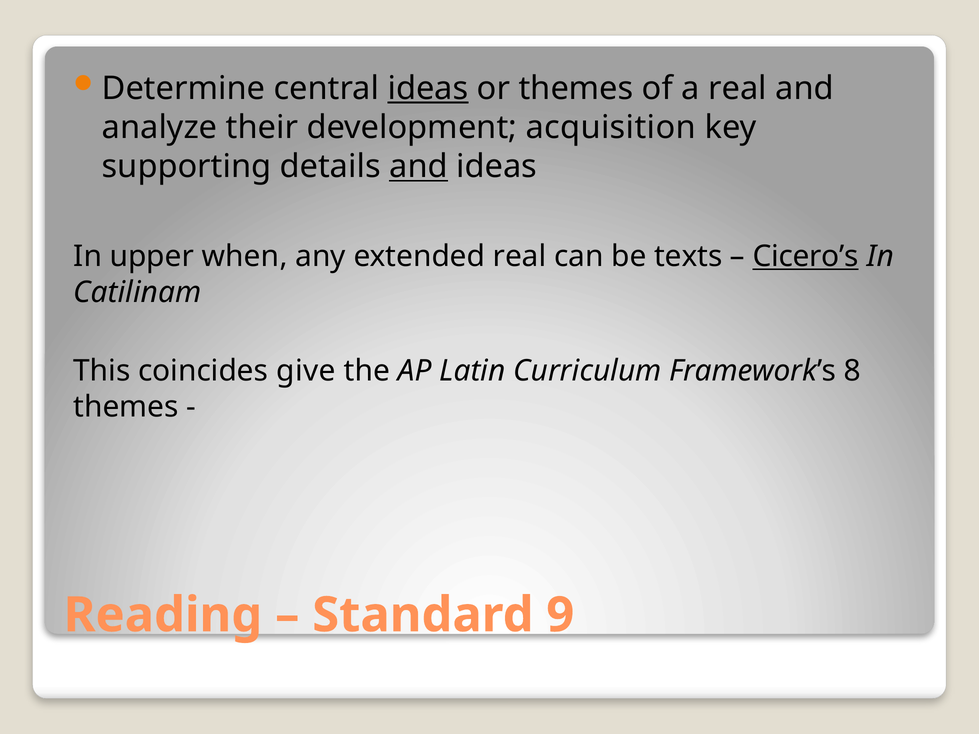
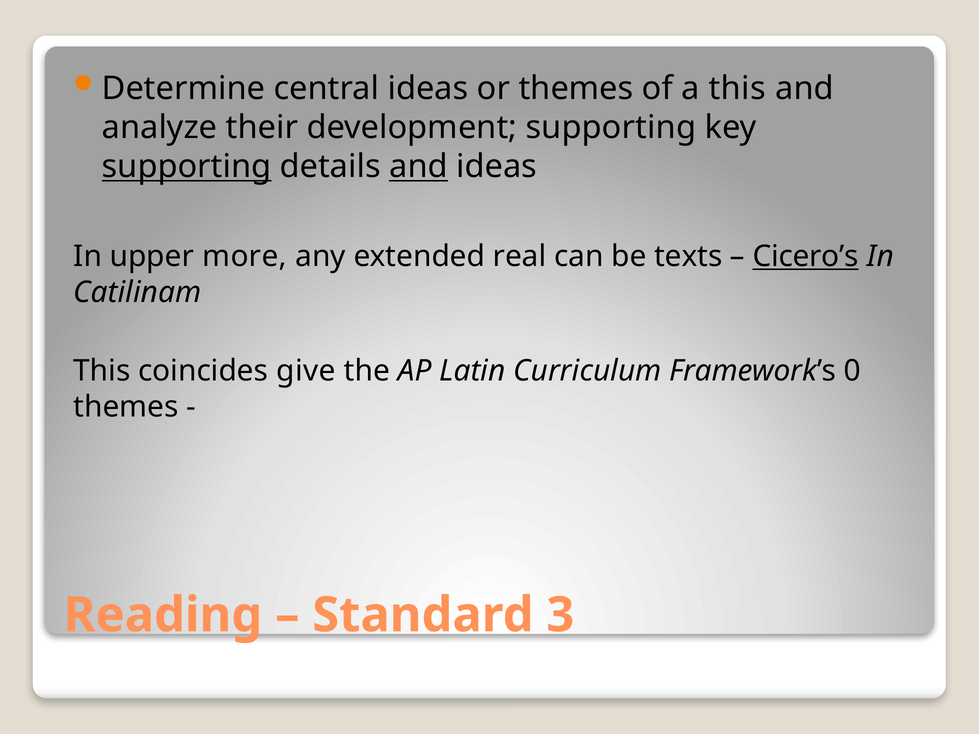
ideas underline: present -> none (428, 88)
a real: real -> this (737, 88)
development acquisition: acquisition -> supporting (611, 128)
supporting underline: none -> present (187, 167)
when: when -> more (245, 257)
8: 8 -> 0 (852, 371)
9: 9 -> 3 (560, 615)
